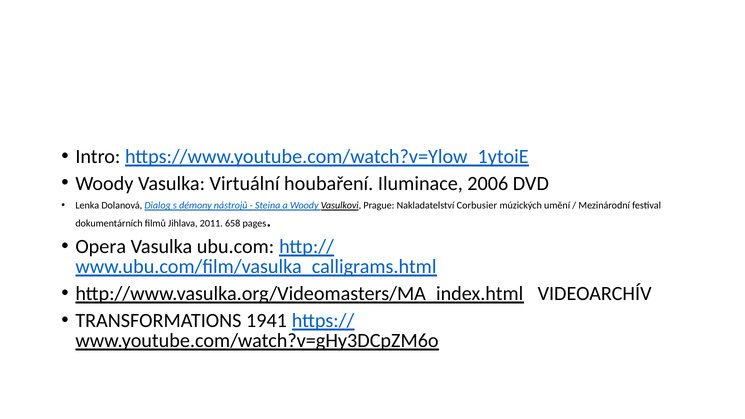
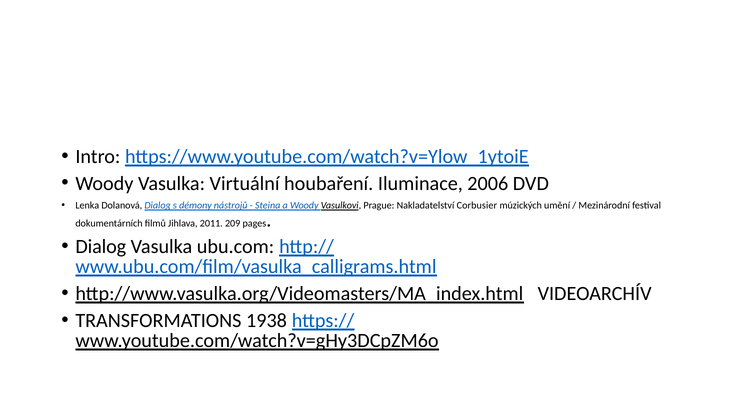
658: 658 -> 209 (233, 223)
Opera: Opera -> Dialog (101, 247)
1941: 1941 -> 1938 (267, 321)
